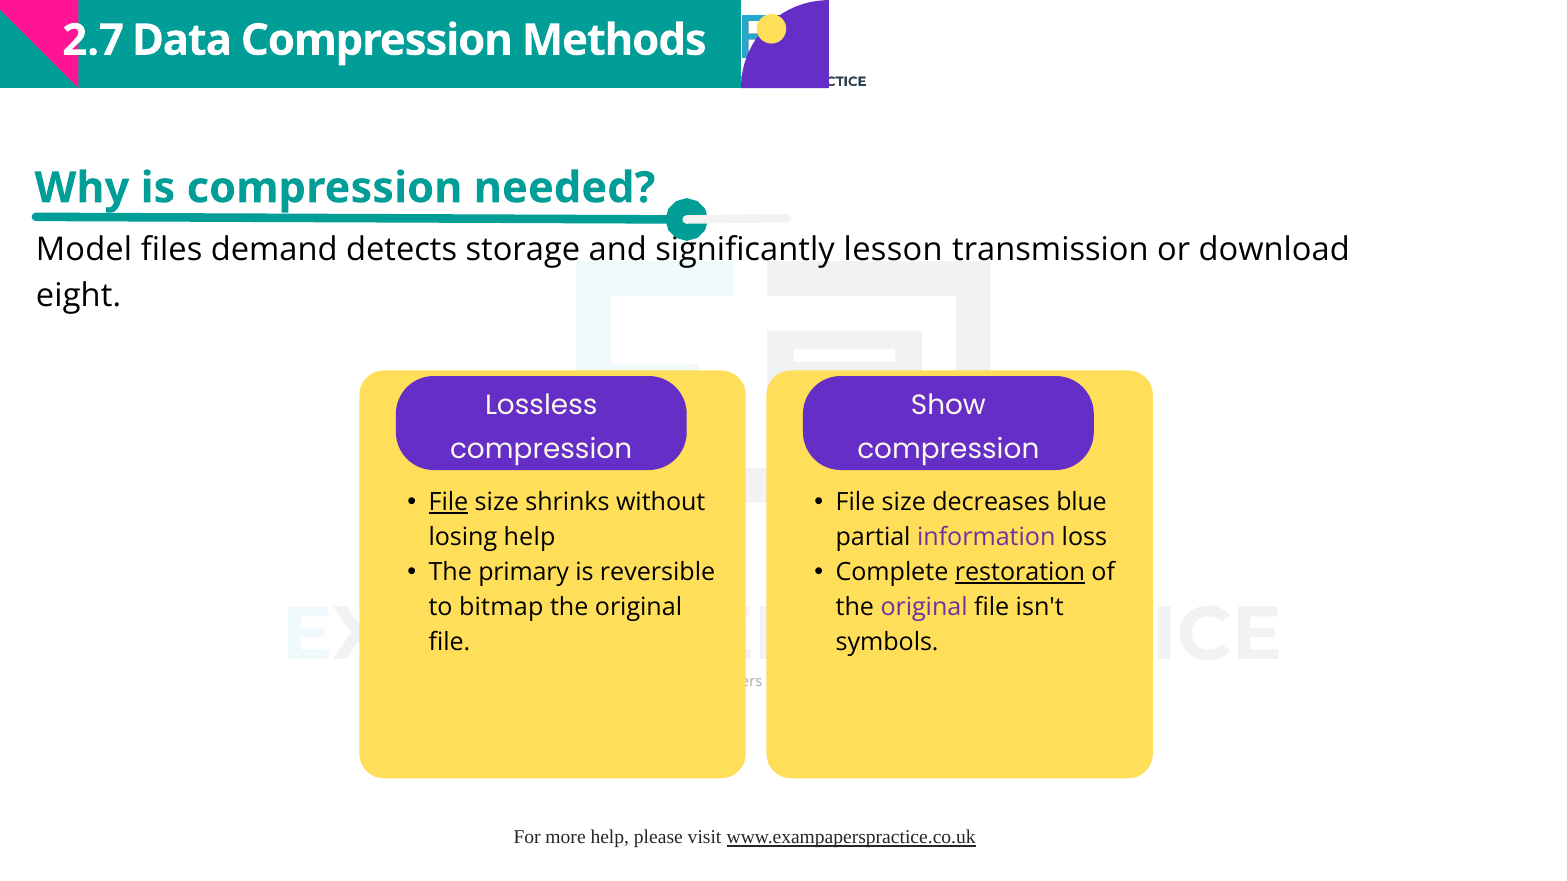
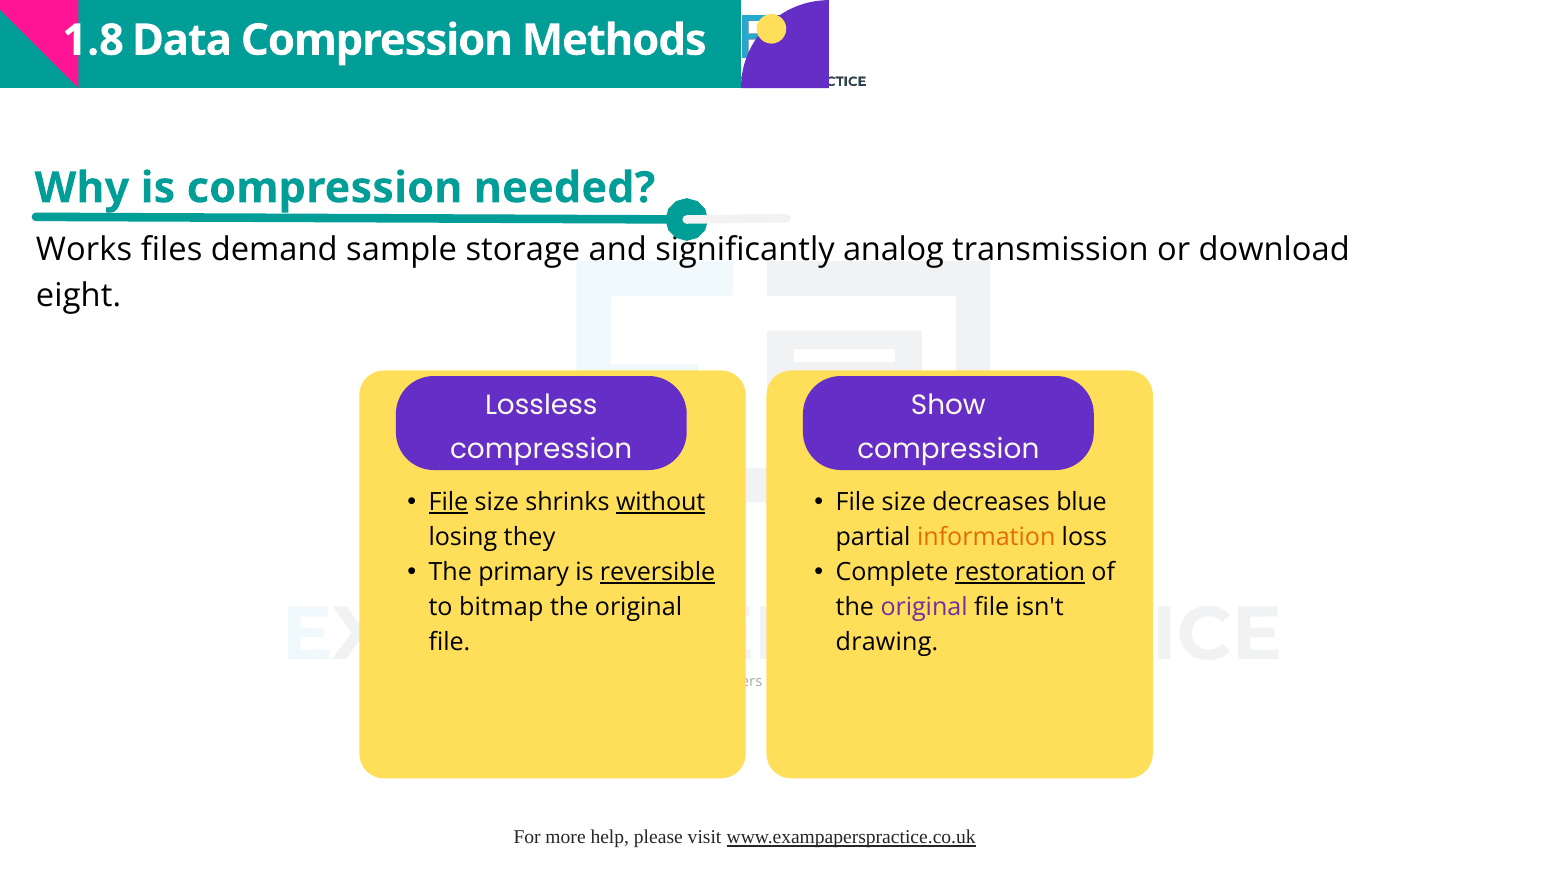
2.7: 2.7 -> 1.8 (93, 40)
Model: Model -> Works (84, 250)
detects: detects -> sample (402, 250)
lesson: lesson -> analog (893, 250)
without underline: none -> present (661, 503)
losing help: help -> they (529, 538)
information colour: purple -> orange (986, 538)
reversible underline: none -> present (658, 573)
symbols: symbols -> drawing (887, 643)
